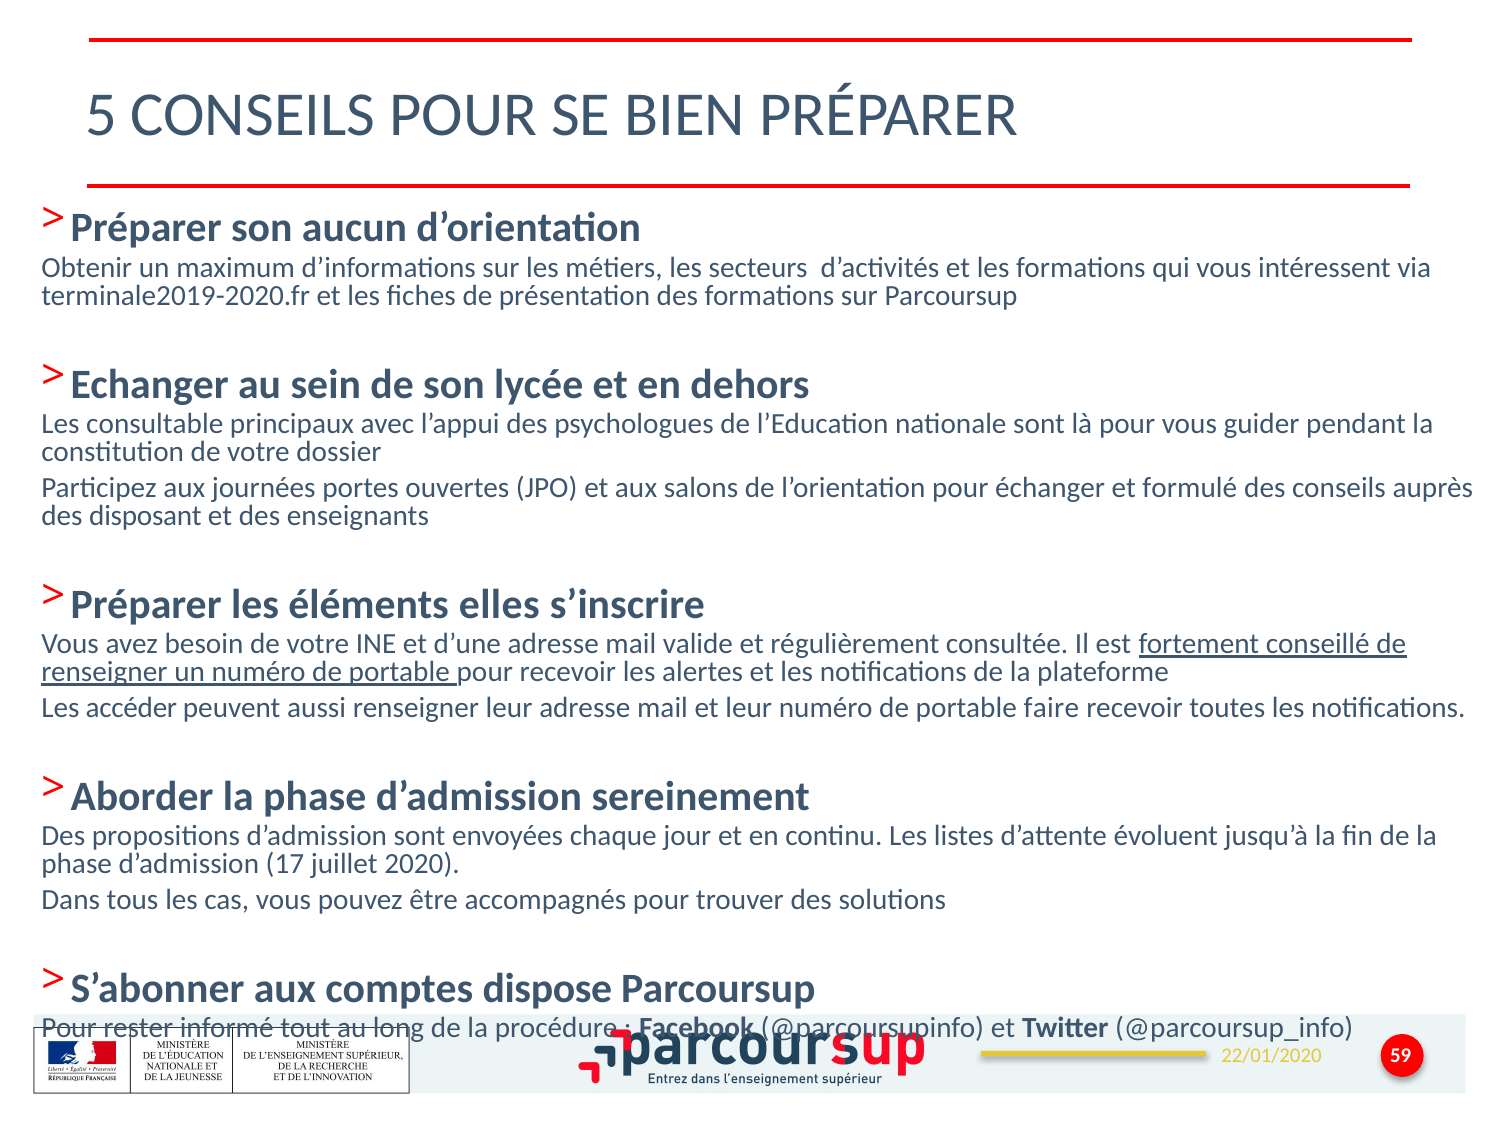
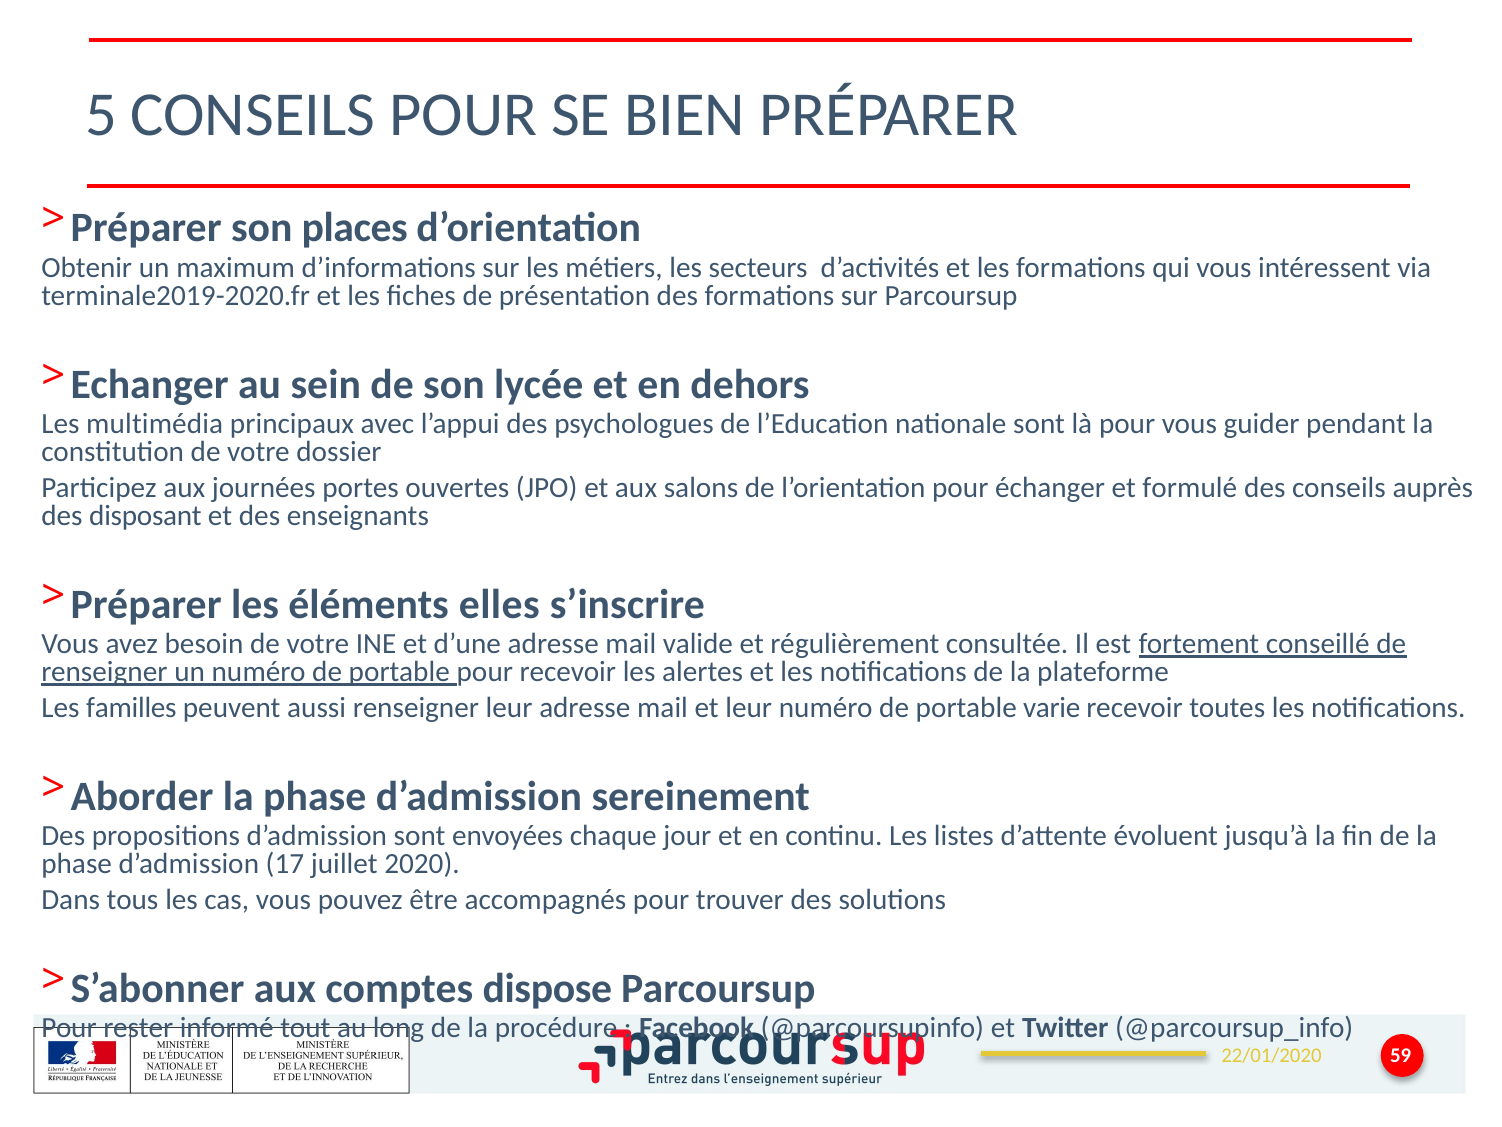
aucun: aucun -> places (355, 228)
consultable: consultable -> multimédia (155, 424)
accéder: accéder -> familles (131, 707)
faire: faire -> varie (1052, 707)
